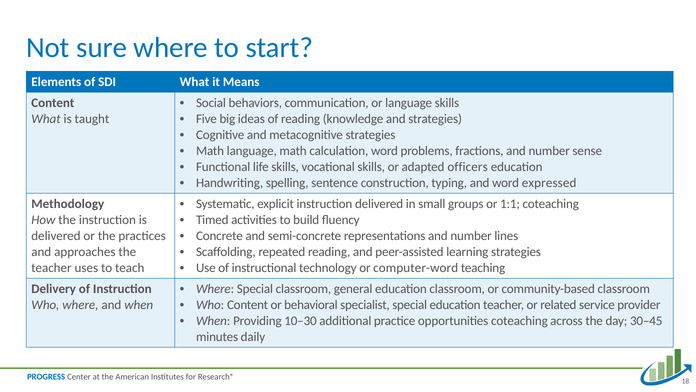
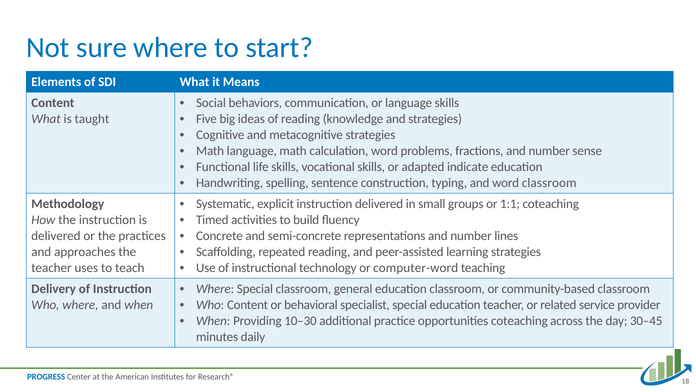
officers: officers -> indicate (468, 167)
word expressed: expressed -> classroom (549, 183)
